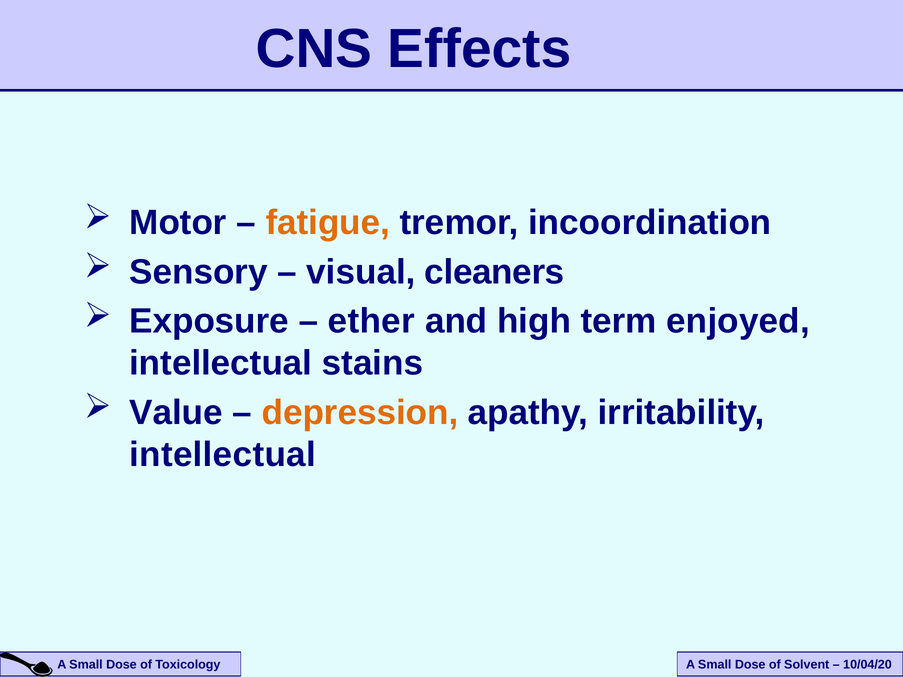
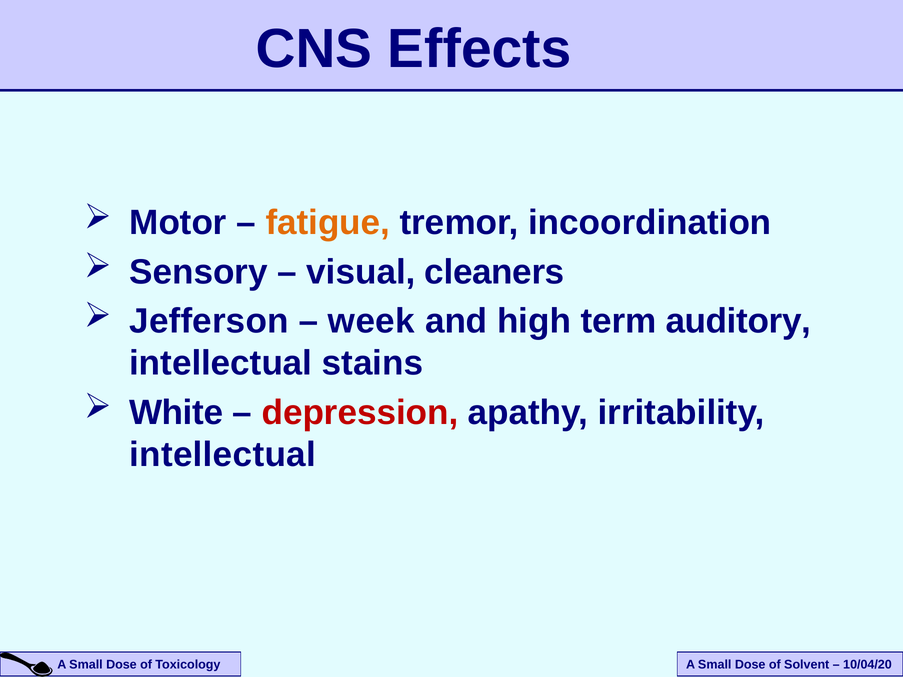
Exposure: Exposure -> Jefferson (209, 321)
ether: ether -> week (371, 321)
enjoyed: enjoyed -> auditory (738, 321)
Value: Value -> White (176, 413)
depression colour: orange -> red (360, 413)
